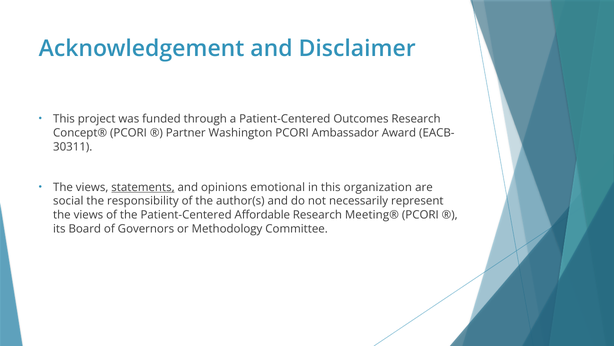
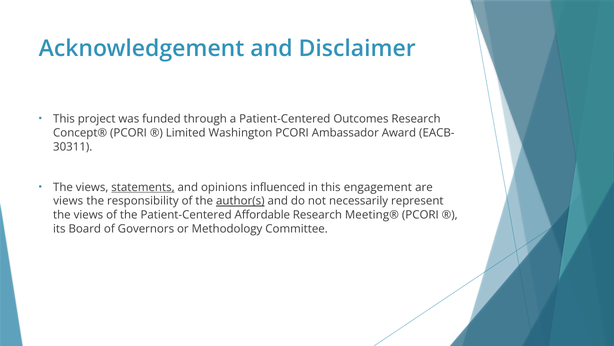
Partner: Partner -> Limited (186, 133)
emotional: emotional -> influenced (278, 187)
organization: organization -> engagement (378, 187)
social: social -> views (68, 201)
author(s underline: none -> present (240, 201)
